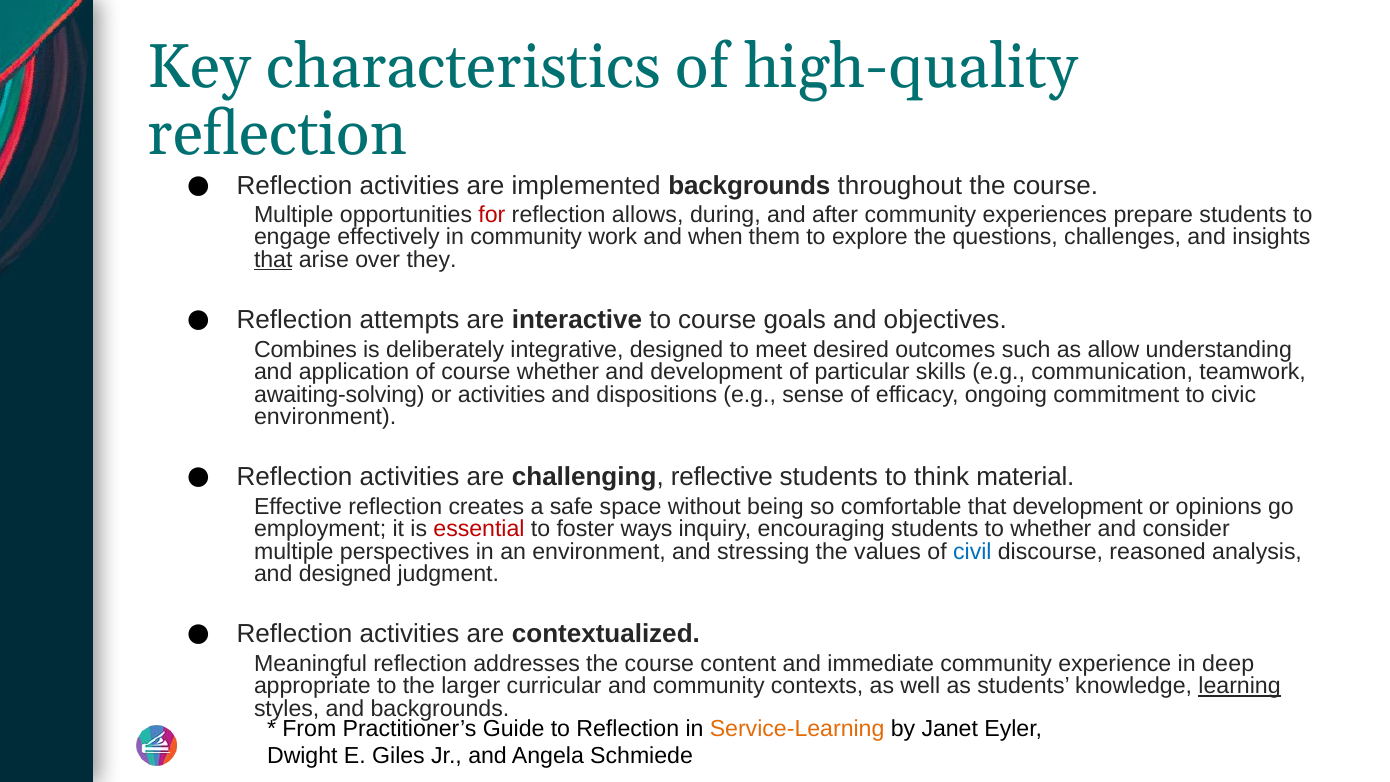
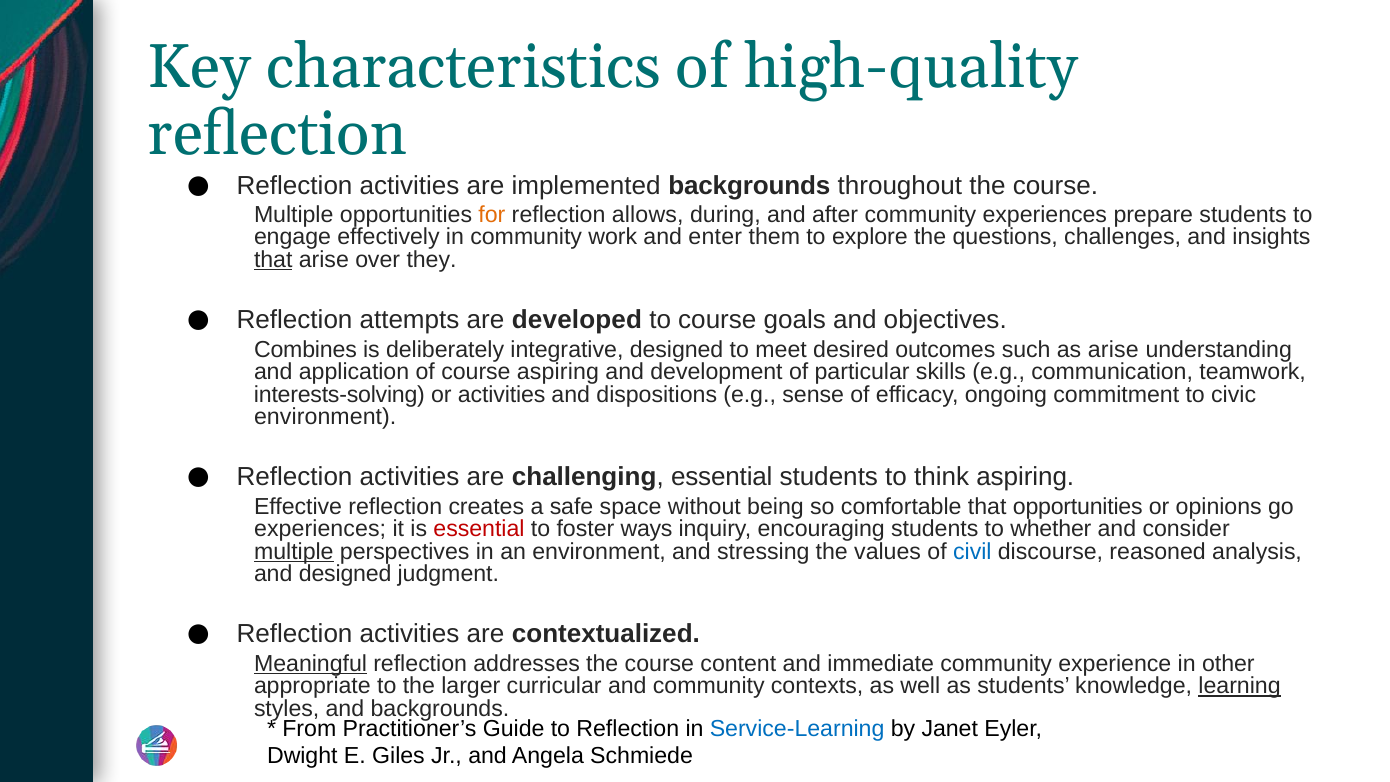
for colour: red -> orange (492, 215)
when: when -> enter (715, 237)
interactive: interactive -> developed (577, 320)
as allow: allow -> arise (1113, 349)
course whether: whether -> aspiring (558, 372)
awaiting-solving: awaiting-solving -> interests-solving (339, 394)
challenging reflective: reflective -> essential (722, 477)
think material: material -> aspiring (1025, 477)
that development: development -> opportunities (1078, 506)
employment: employment -> experiences (320, 529)
multiple underline: none -> present (294, 551)
Meaningful underline: none -> present (311, 663)
deep: deep -> other (1228, 663)
Service-Learning colour: orange -> blue (797, 728)
